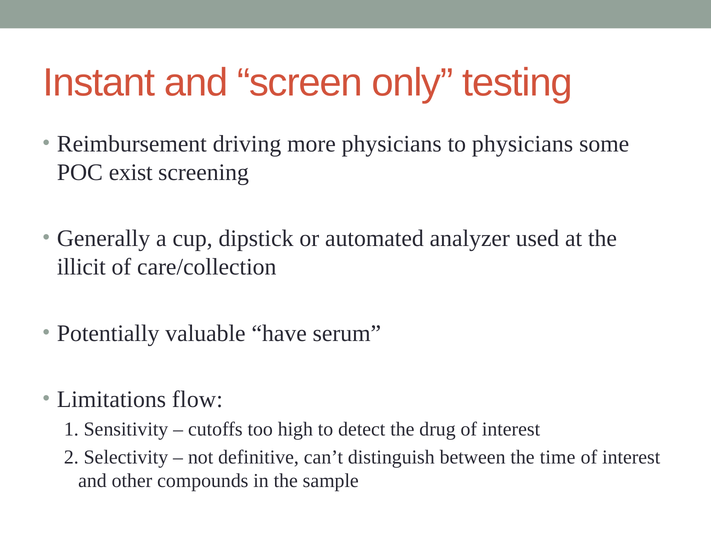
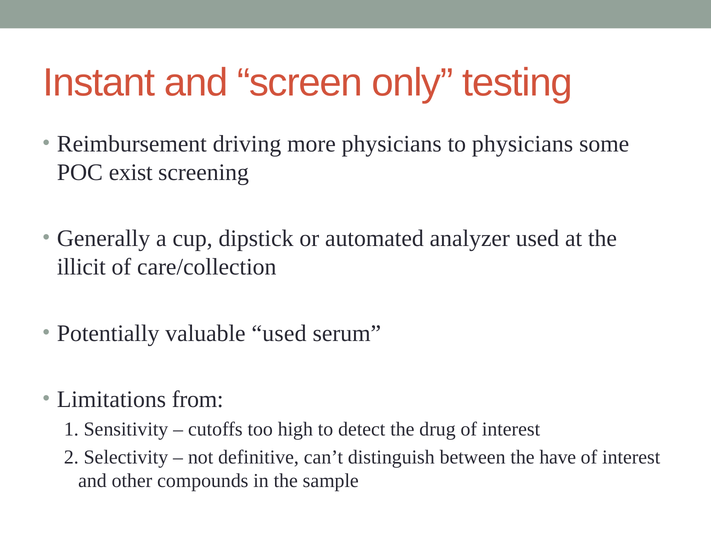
valuable have: have -> used (279, 333)
flow: flow -> from (198, 400)
time: time -> have (558, 457)
